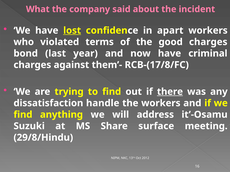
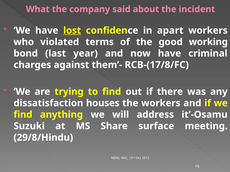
good charges: charges -> working (208, 42)
there underline: present -> none (170, 92)
handle: handle -> houses (103, 103)
